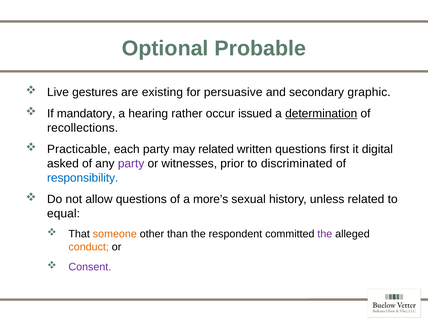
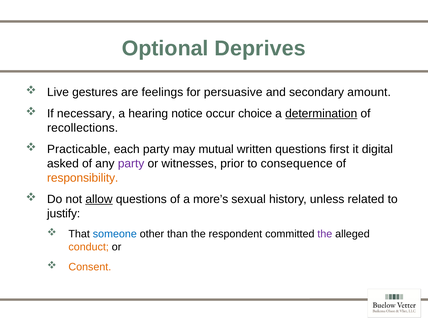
Probable: Probable -> Deprives (260, 49)
existing: existing -> feelings (162, 92)
graphic: graphic -> amount (369, 92)
mandatory: mandatory -> necessary (86, 114)
rather: rather -> notice (187, 114)
issued: issued -> choice (255, 114)
may related: related -> mutual (216, 149)
discriminated: discriminated -> consequence (297, 164)
responsibility colour: blue -> orange (83, 178)
allow underline: none -> present (99, 199)
equal: equal -> justify (64, 213)
someone colour: orange -> blue (115, 234)
Consent colour: purple -> orange (90, 267)
